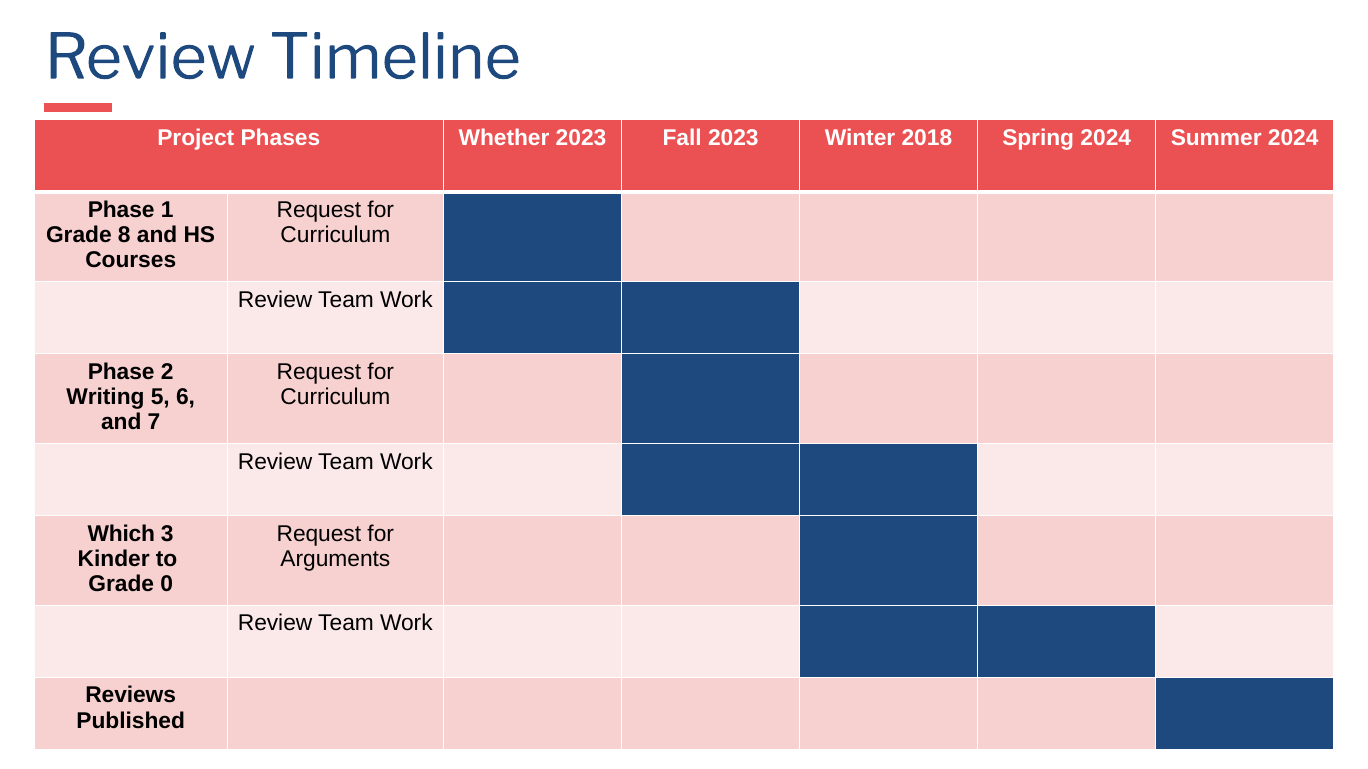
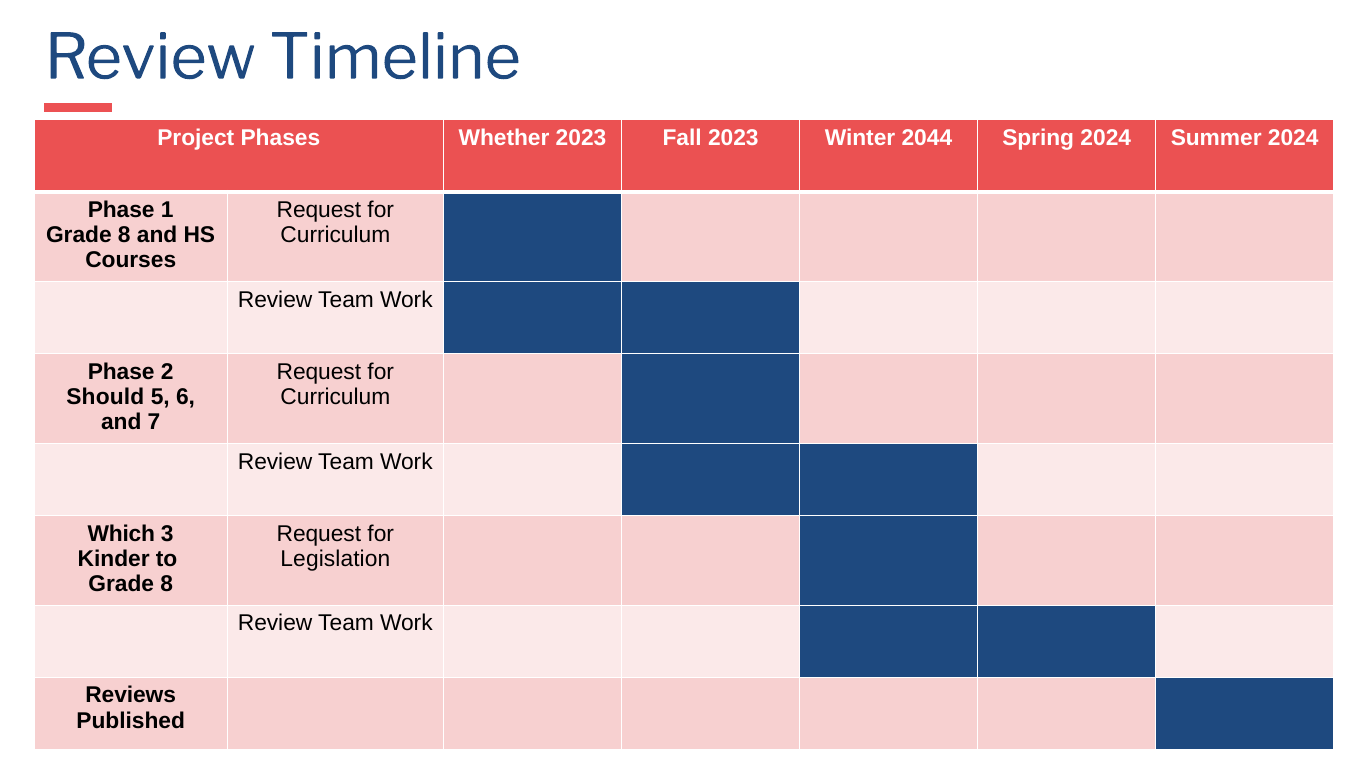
2018: 2018 -> 2044 (927, 138)
Writing: Writing -> Should (105, 397)
Arguments: Arguments -> Legislation (335, 559)
0: 0 -> 8 (167, 585)
